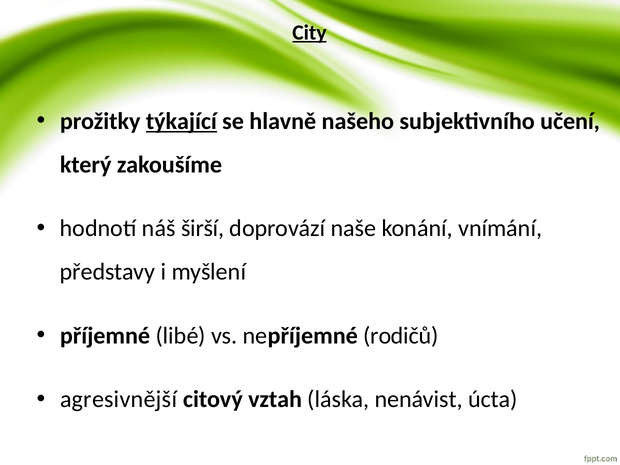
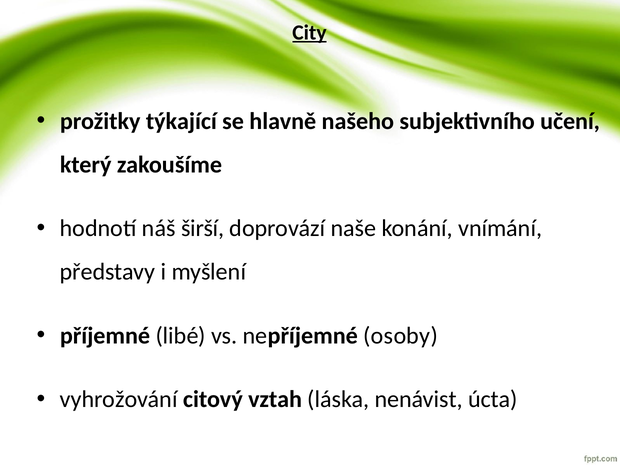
týkající underline: present -> none (181, 121)
rodičů: rodičů -> osoby (401, 336)
agresivnější: agresivnější -> vyhrožování (119, 400)
